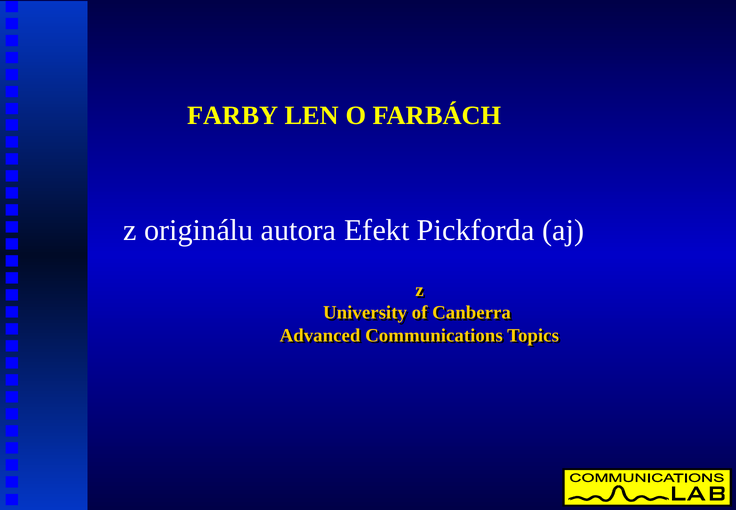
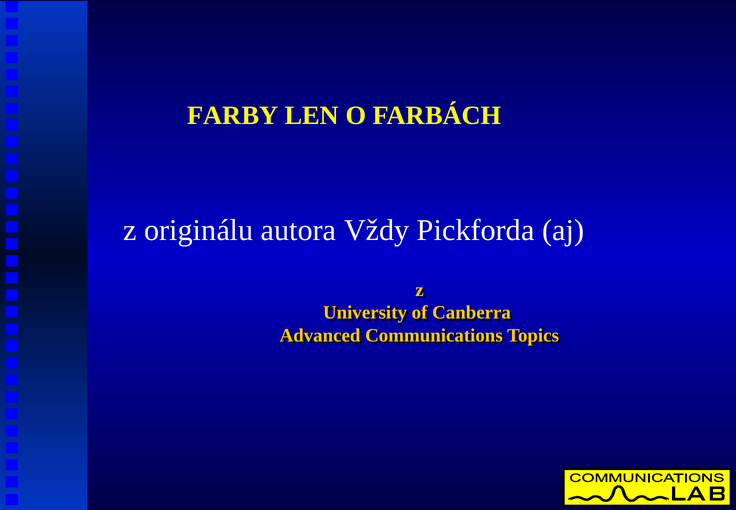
Efekt: Efekt -> Vždy (377, 230)
